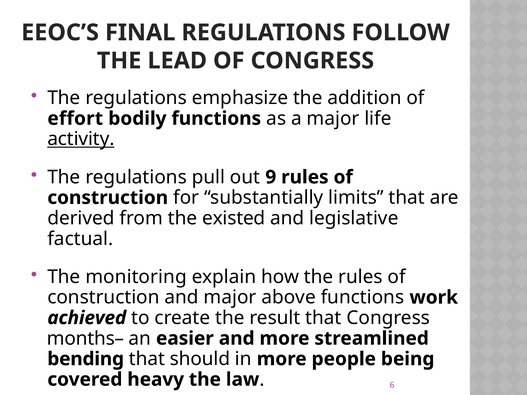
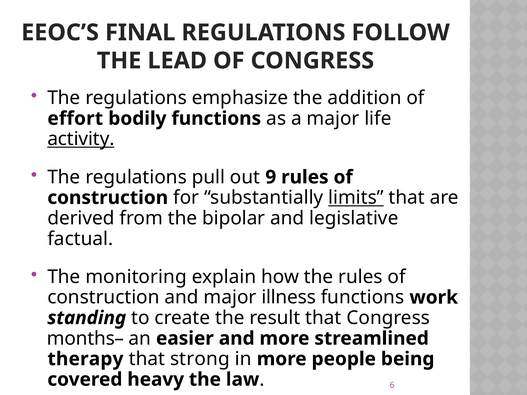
limits underline: none -> present (356, 198)
existed: existed -> bipolar (234, 218)
above: above -> illness (289, 298)
achieved: achieved -> standing (87, 318)
bending: bending -> therapy (85, 359)
should: should -> strong (200, 359)
